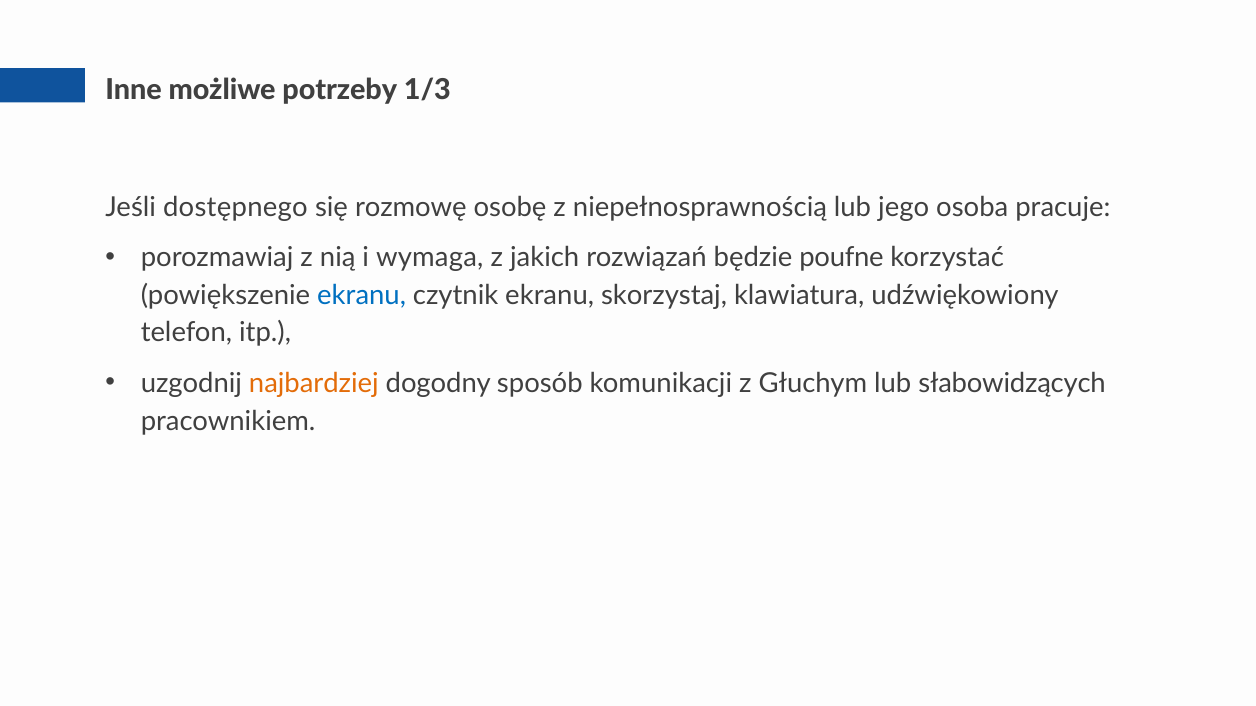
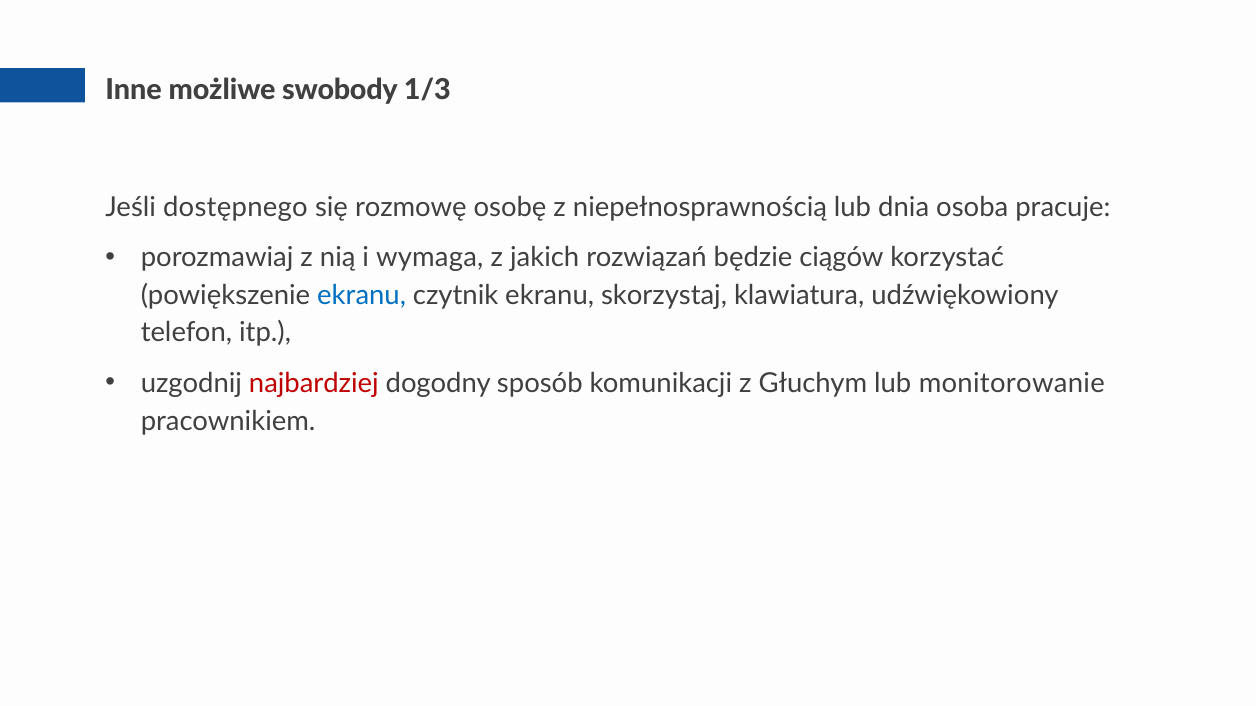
potrzeby: potrzeby -> swobody (340, 90)
jego: jego -> dnia (904, 207)
poufne: poufne -> ciągów (841, 258)
najbardziej colour: orange -> red (314, 384)
słabowidzących: słabowidzących -> monitorowanie (1012, 384)
